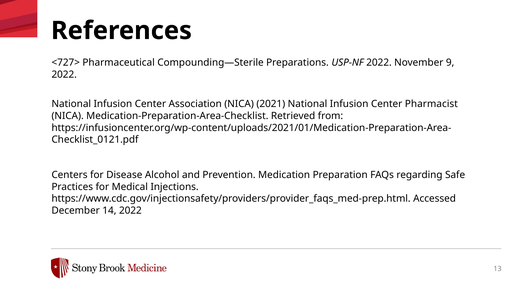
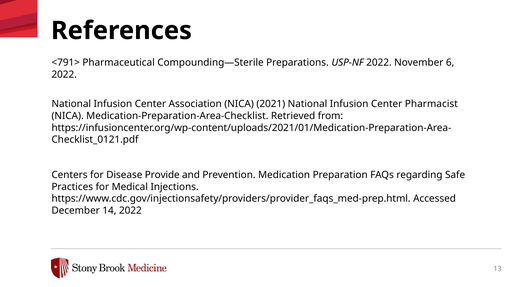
<727>: <727> -> <791> (66, 63)
9: 9 -> 6 (450, 63)
Alcohol: Alcohol -> Provide (162, 175)
